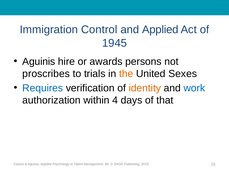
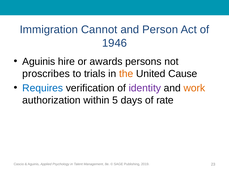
Control: Control -> Cannot (99, 30)
and Applied: Applied -> Person (160, 30)
1945: 1945 -> 1946 (115, 43)
Sexes: Sexes -> Cause (183, 74)
identity colour: orange -> purple (145, 88)
work colour: blue -> orange (194, 88)
4: 4 -> 5 (115, 100)
that: that -> rate (165, 100)
